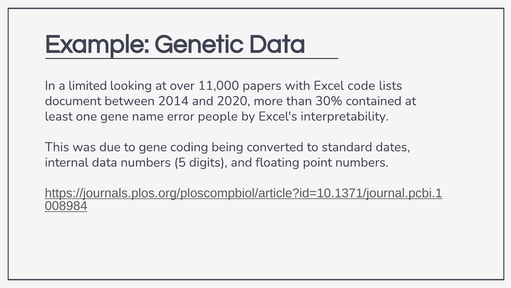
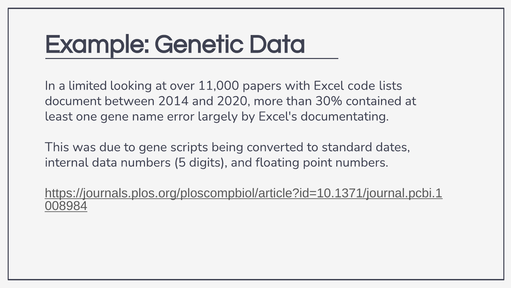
people: people -> largely (218, 116)
interpretability: interpretability -> documentating (345, 116)
coding: coding -> scripts (189, 147)
